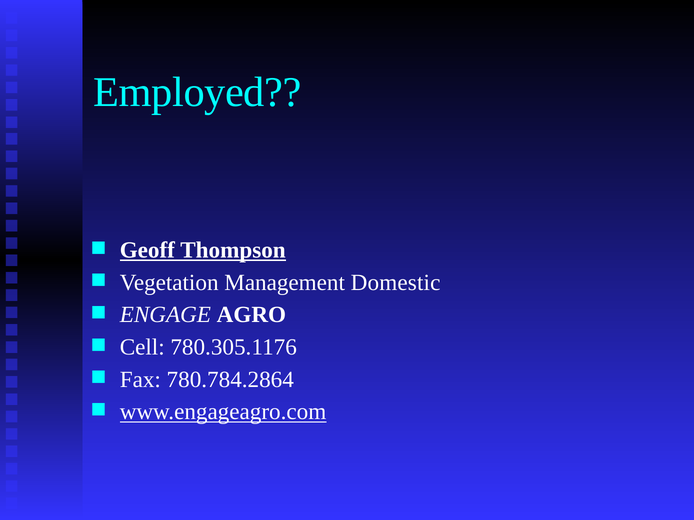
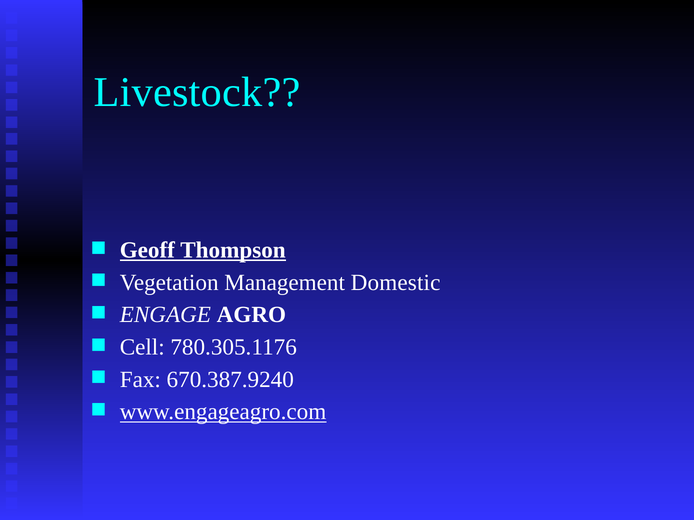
Employed: Employed -> Livestock (197, 93)
780.784.2864: 780.784.2864 -> 670.387.9240 (230, 380)
